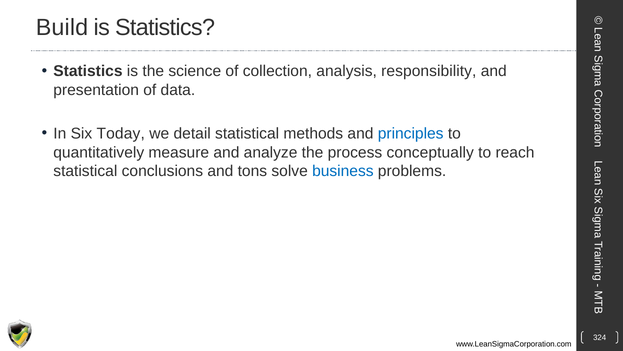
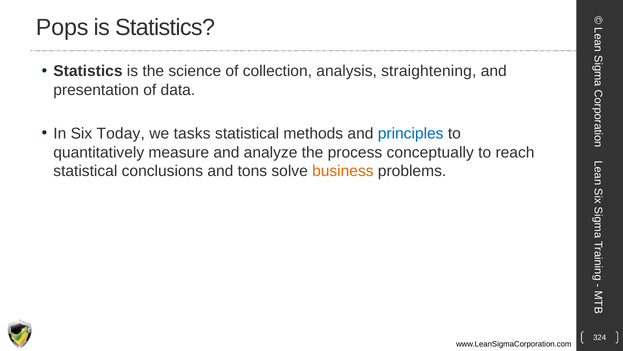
Build: Build -> Pops (62, 28)
responsibility: responsibility -> straightening (429, 71)
detail: detail -> tasks (192, 133)
business colour: blue -> orange (343, 171)
